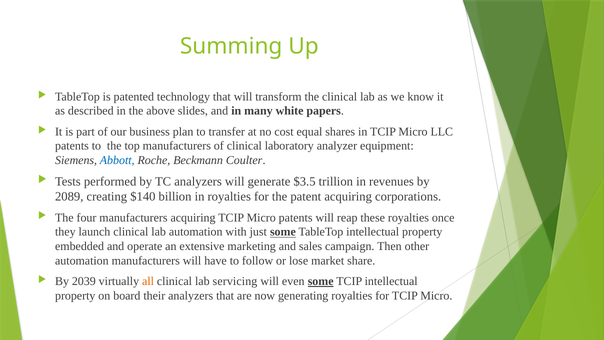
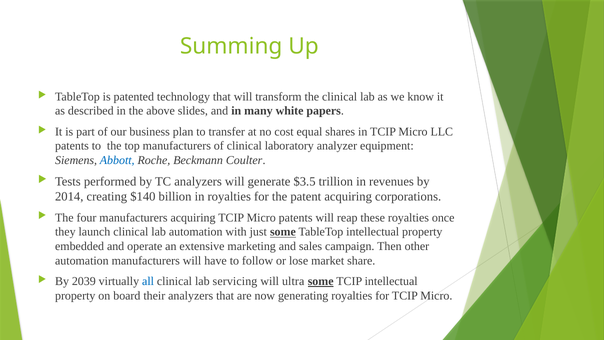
2089: 2089 -> 2014 (69, 196)
all colour: orange -> blue (148, 281)
even: even -> ultra (293, 281)
